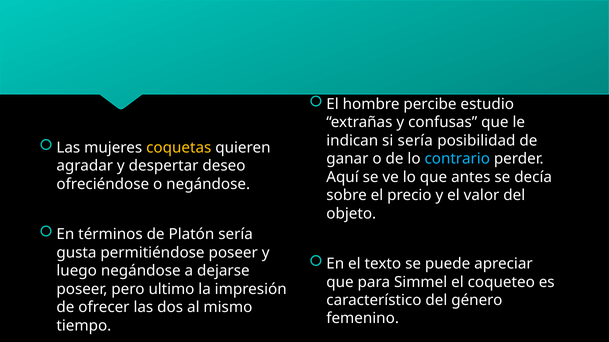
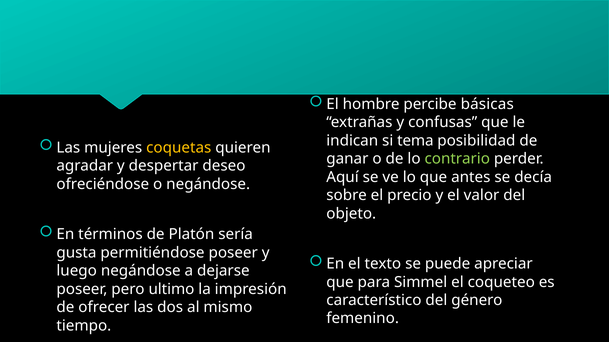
estudio: estudio -> básicas (487, 104)
si sería: sería -> tema (415, 141)
contrario colour: light blue -> light green (457, 159)
